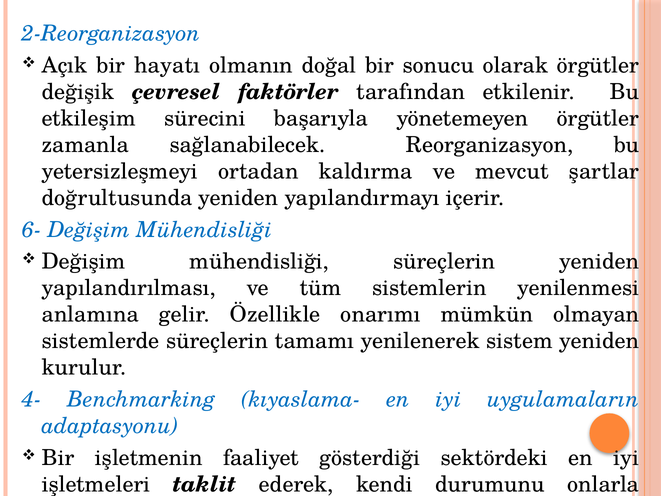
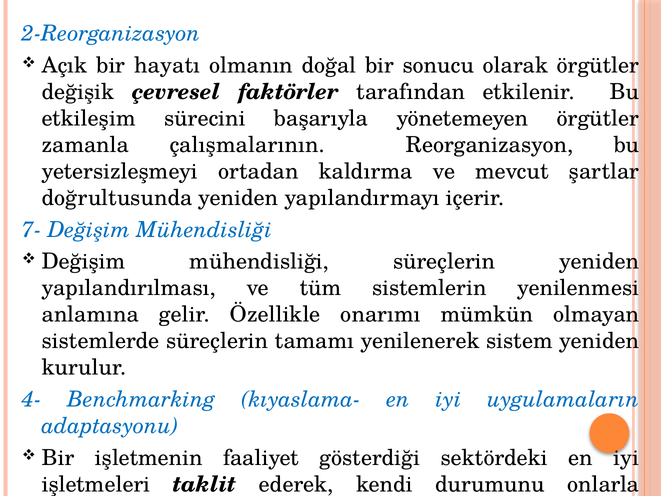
sağlanabilecek: sağlanabilecek -> çalışmalarının (247, 145)
6-: 6- -> 7- (32, 230)
